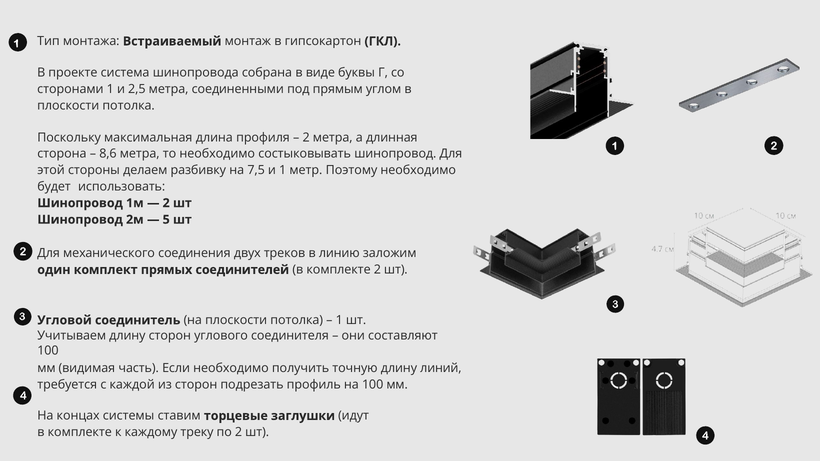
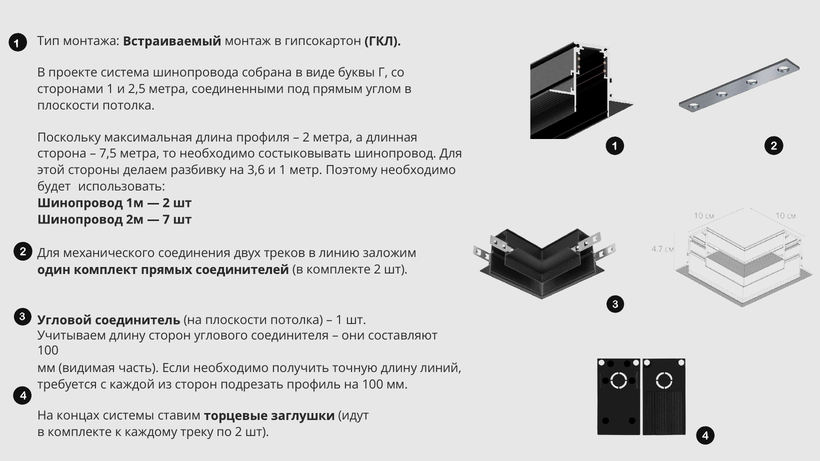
8,6: 8,6 -> 7,5 (108, 154)
7,5: 7,5 -> 3,6 (256, 170)
5: 5 -> 7 (166, 220)
